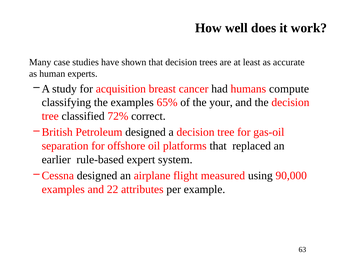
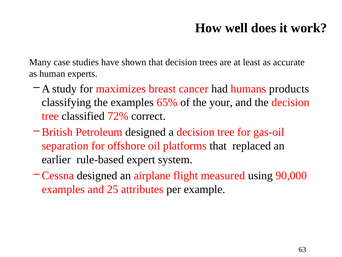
acquisition: acquisition -> maximizes (121, 89)
compute: compute -> products (289, 89)
22: 22 -> 25 (113, 189)
